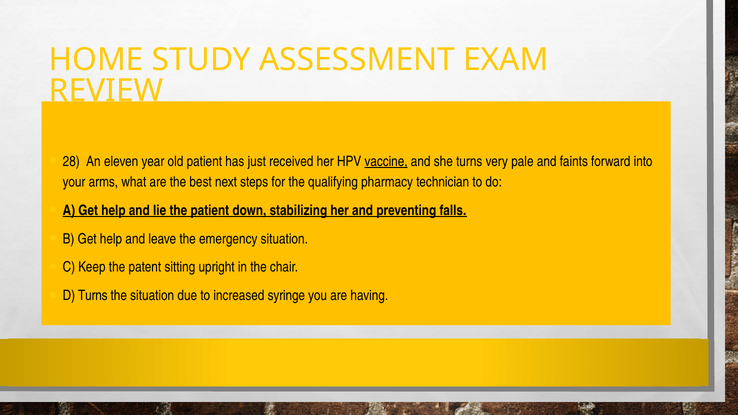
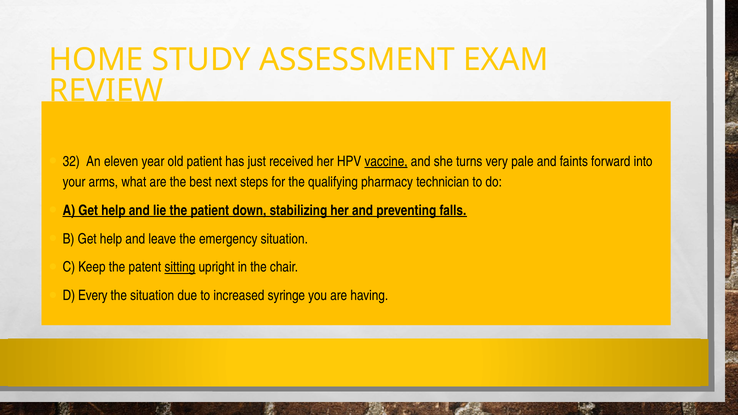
28: 28 -> 32 (71, 161)
sitting underline: none -> present (180, 267)
D Turns: Turns -> Every (93, 296)
